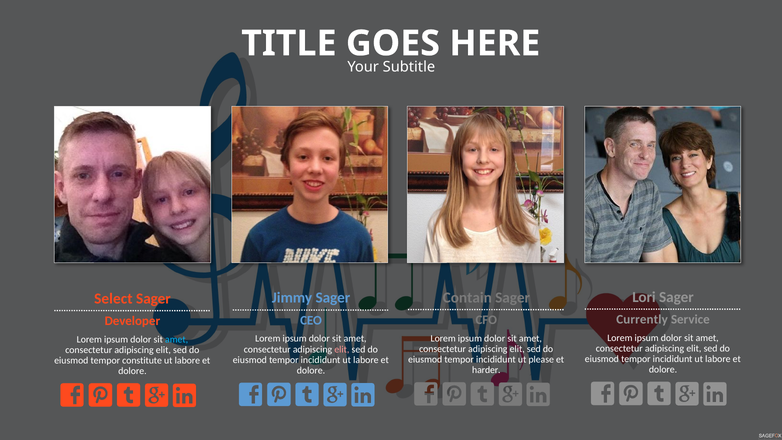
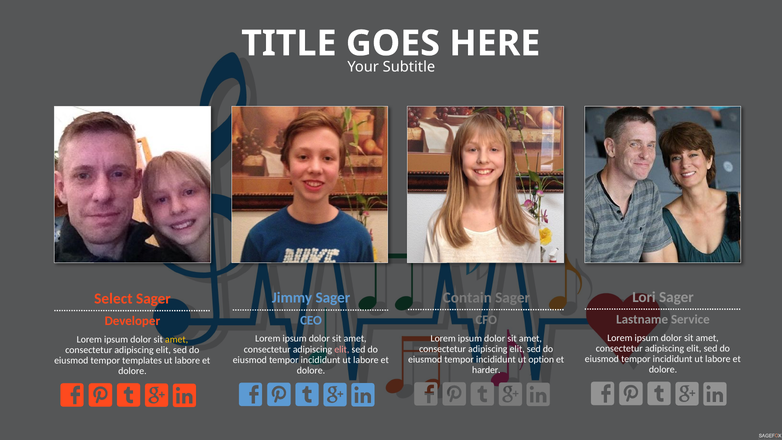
Currently: Currently -> Lastname (642, 319)
amet colour: light blue -> yellow (177, 339)
please: please -> option (541, 359)
constitute: constitute -> templates (142, 360)
